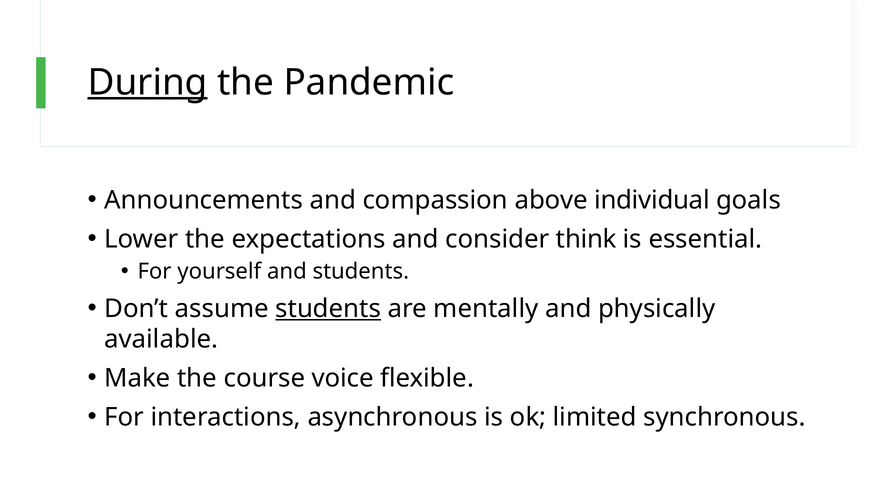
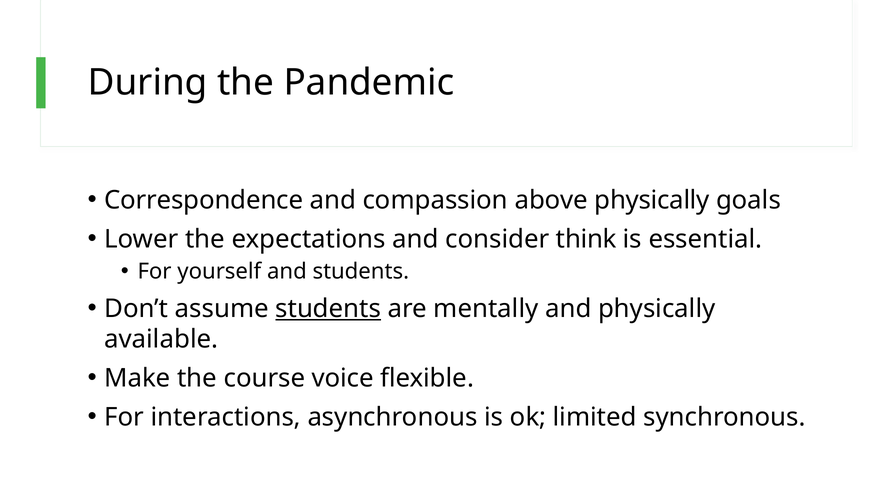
During underline: present -> none (148, 82)
Announcements: Announcements -> Correspondence (204, 200)
above individual: individual -> physically (652, 200)
